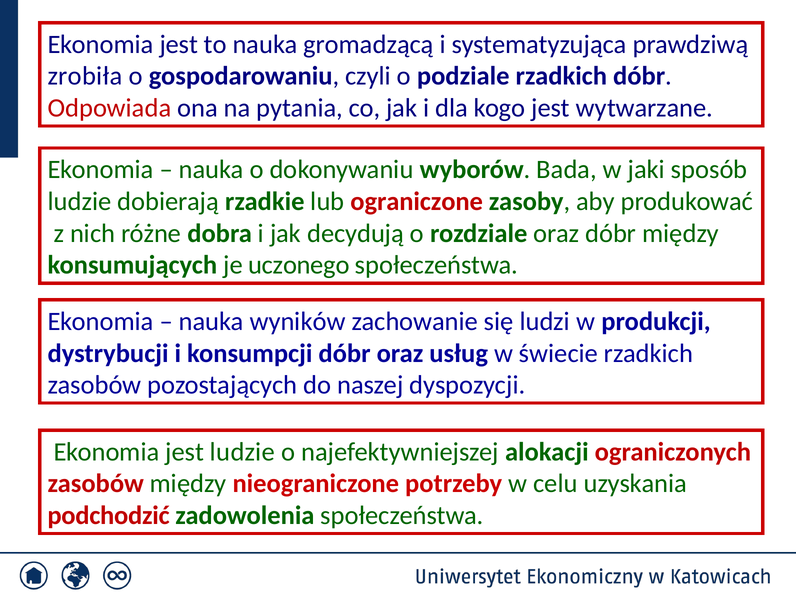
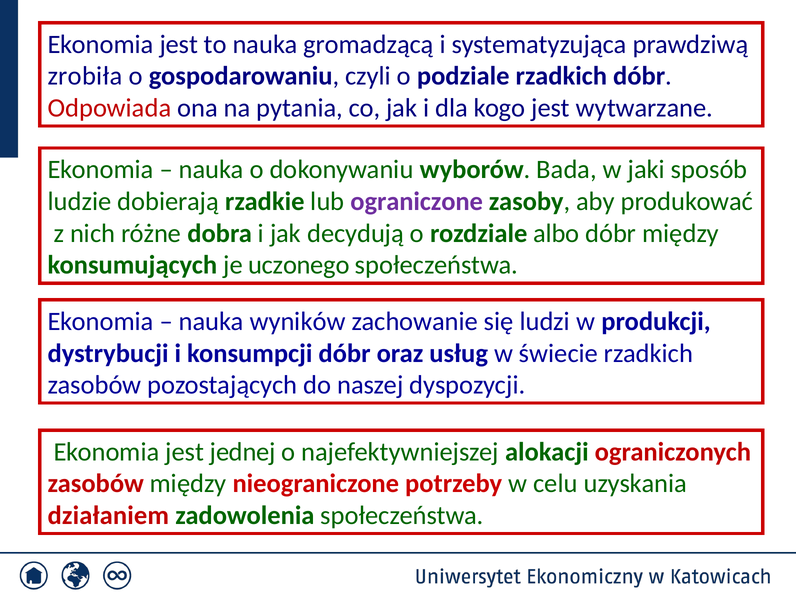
ograniczone colour: red -> purple (417, 202)
rozdziale oraz: oraz -> albo (556, 233)
jest ludzie: ludzie -> jednej (243, 452)
podchodzić: podchodzić -> działaniem (108, 515)
